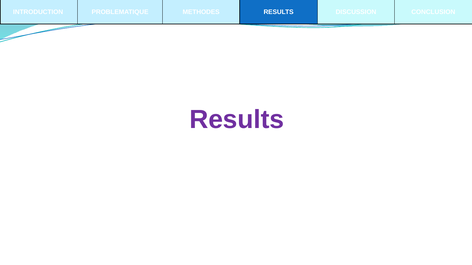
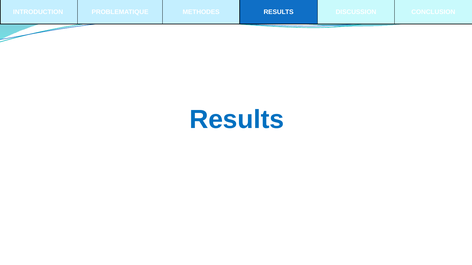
Results colour: purple -> blue (237, 120)
